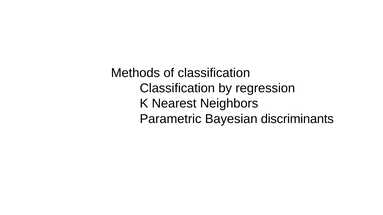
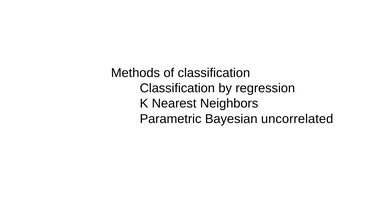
discriminants: discriminants -> uncorrelated (297, 119)
